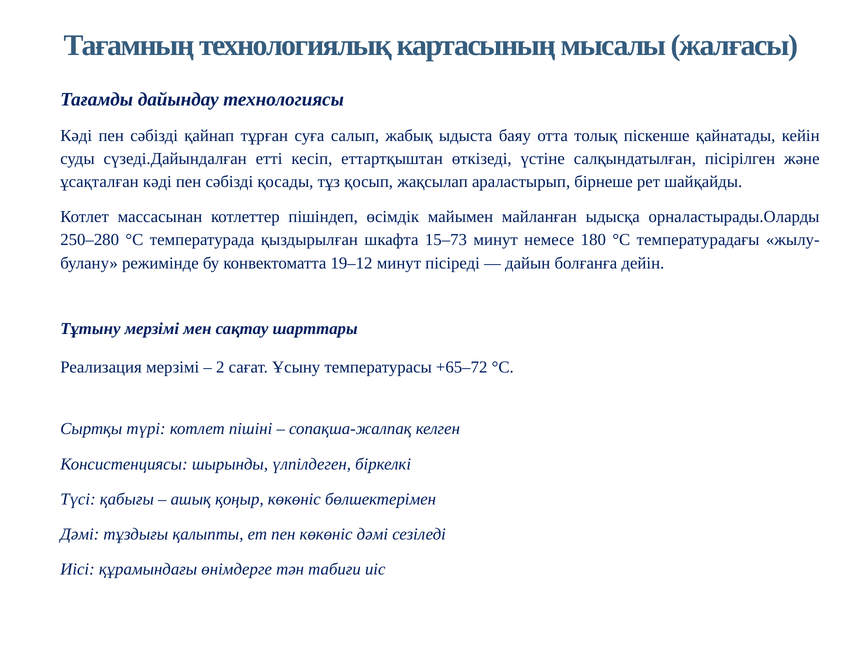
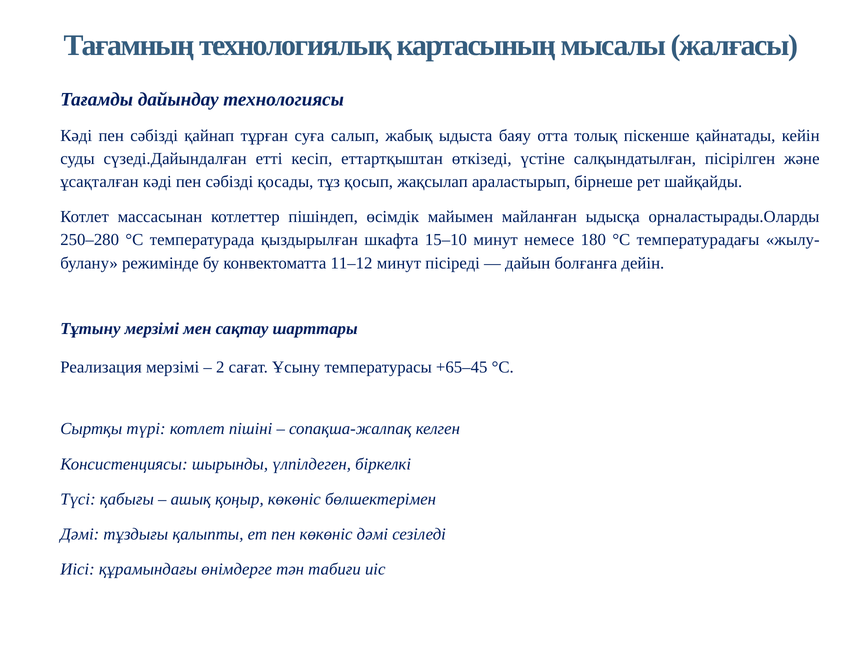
15–73: 15–73 -> 15–10 (446, 240)
19–12: 19–12 -> 11–12 (352, 263)
+65–72: +65–72 -> +65–45 (462, 367)
